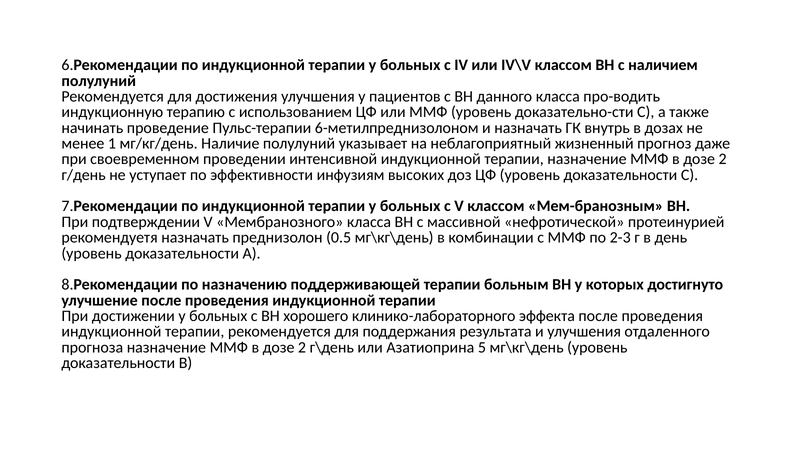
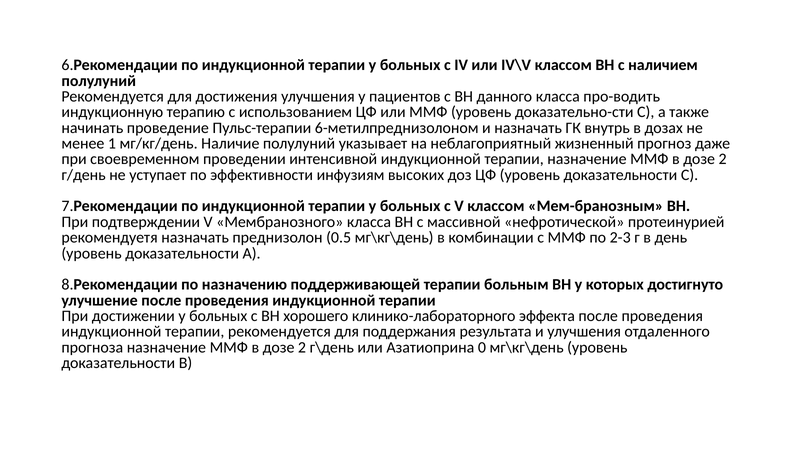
5: 5 -> 0 (482, 348)
